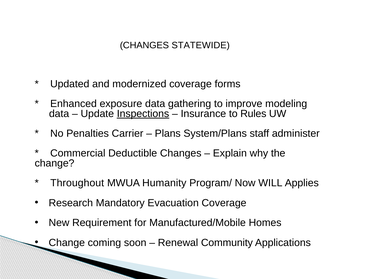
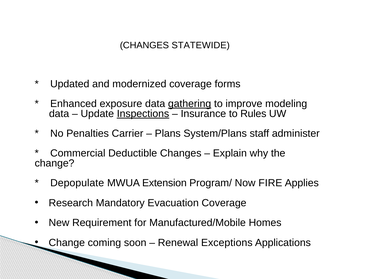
gathering underline: none -> present (190, 104)
Throughout: Throughout -> Depopulate (77, 183)
Humanity: Humanity -> Extension (164, 183)
WILL: WILL -> FIRE (270, 183)
Community: Community -> Exceptions (227, 243)
